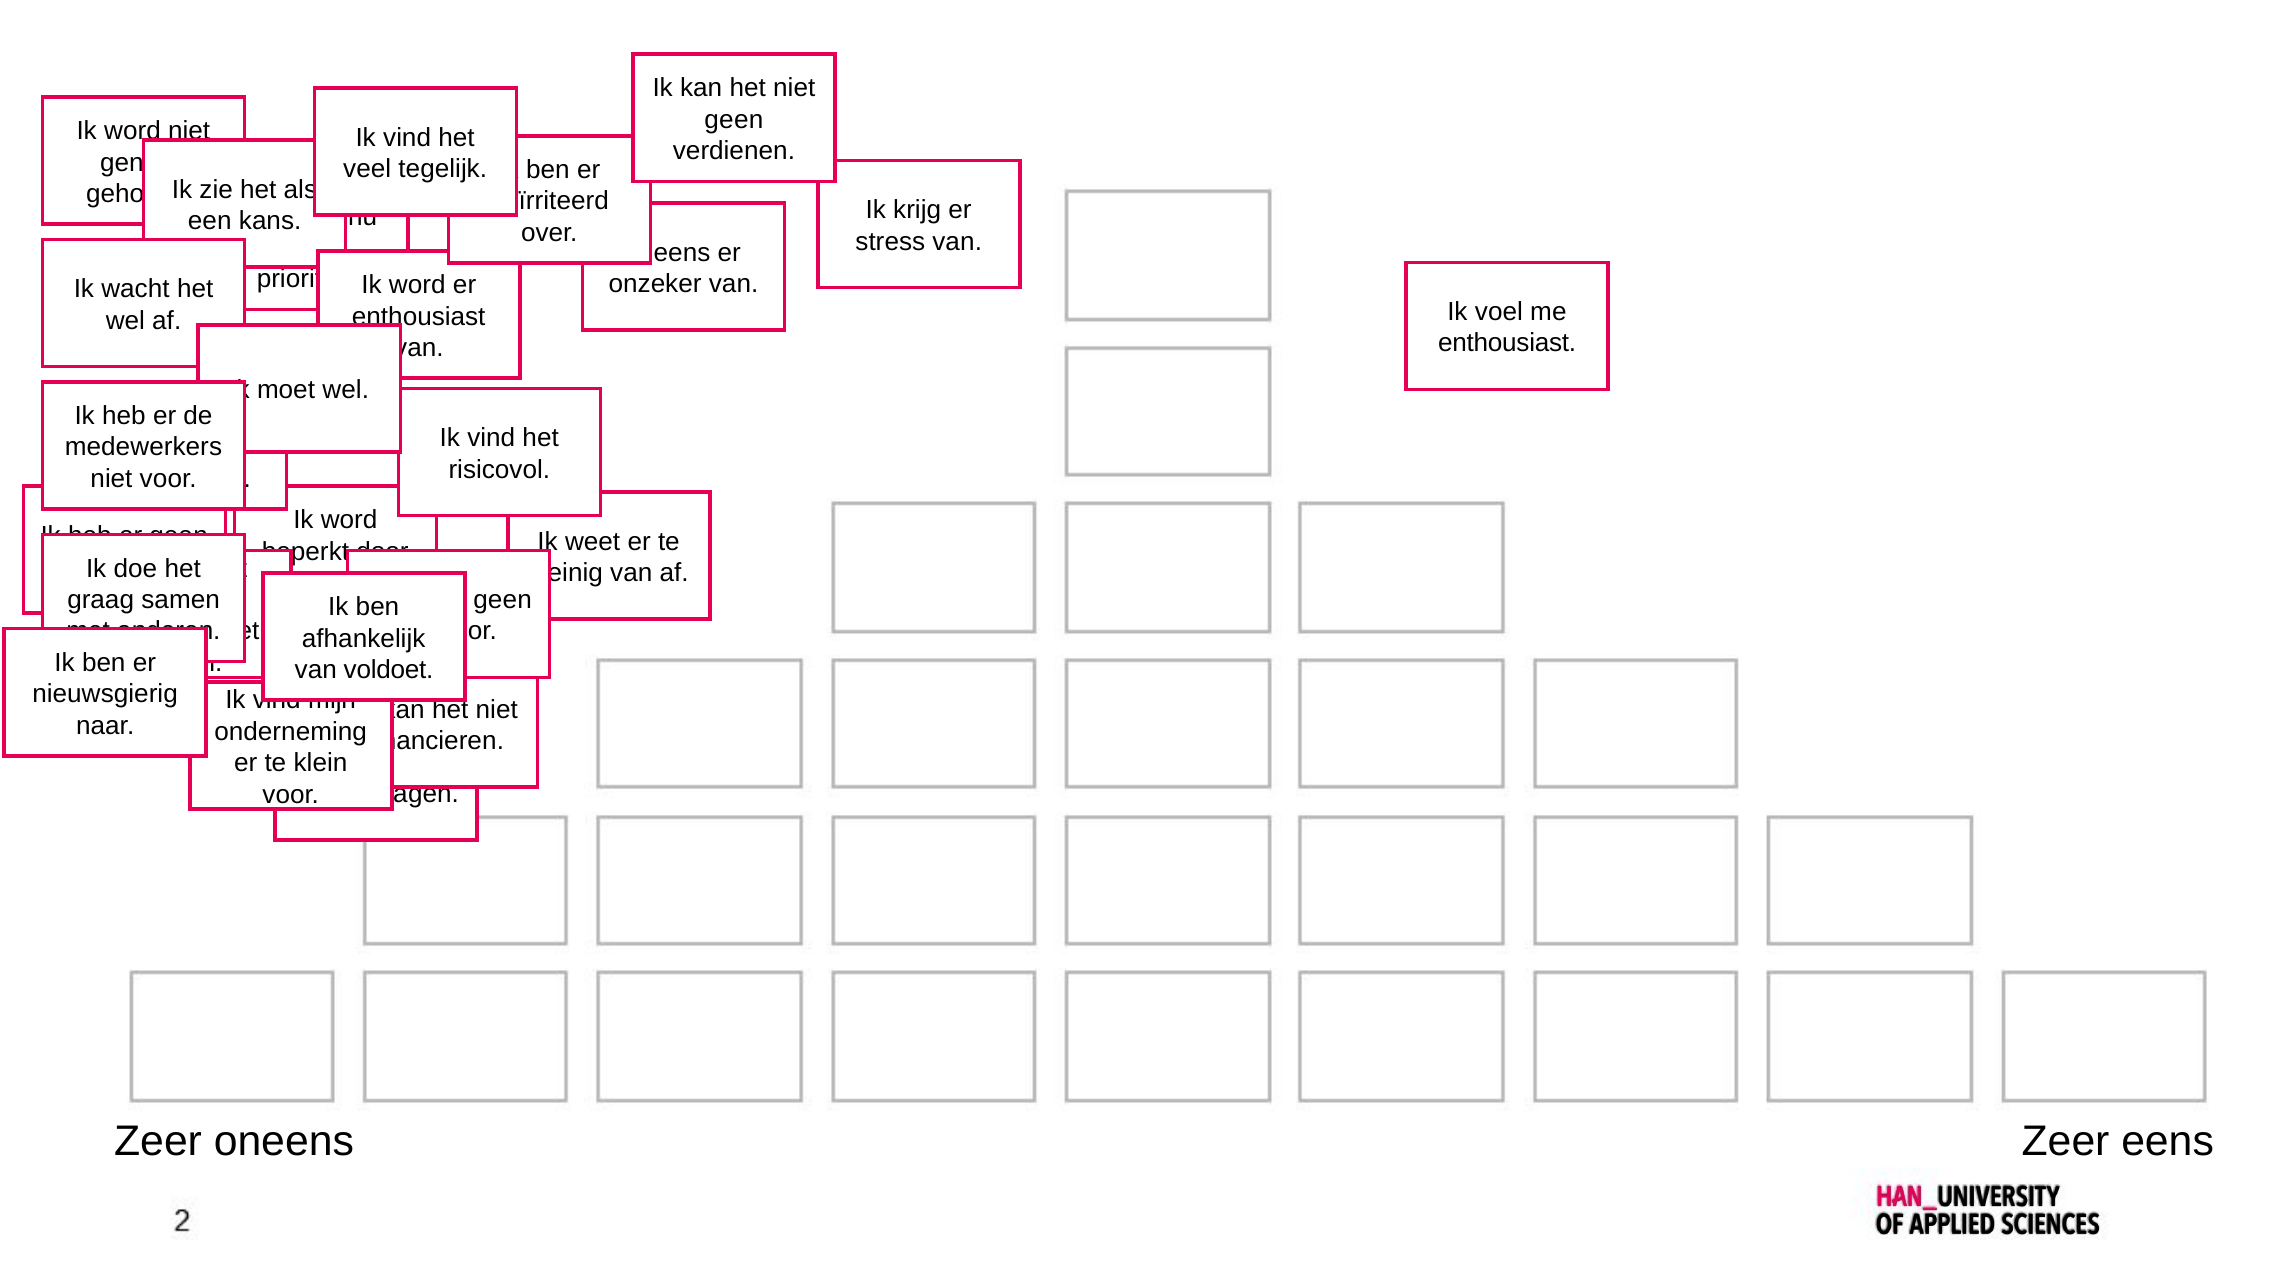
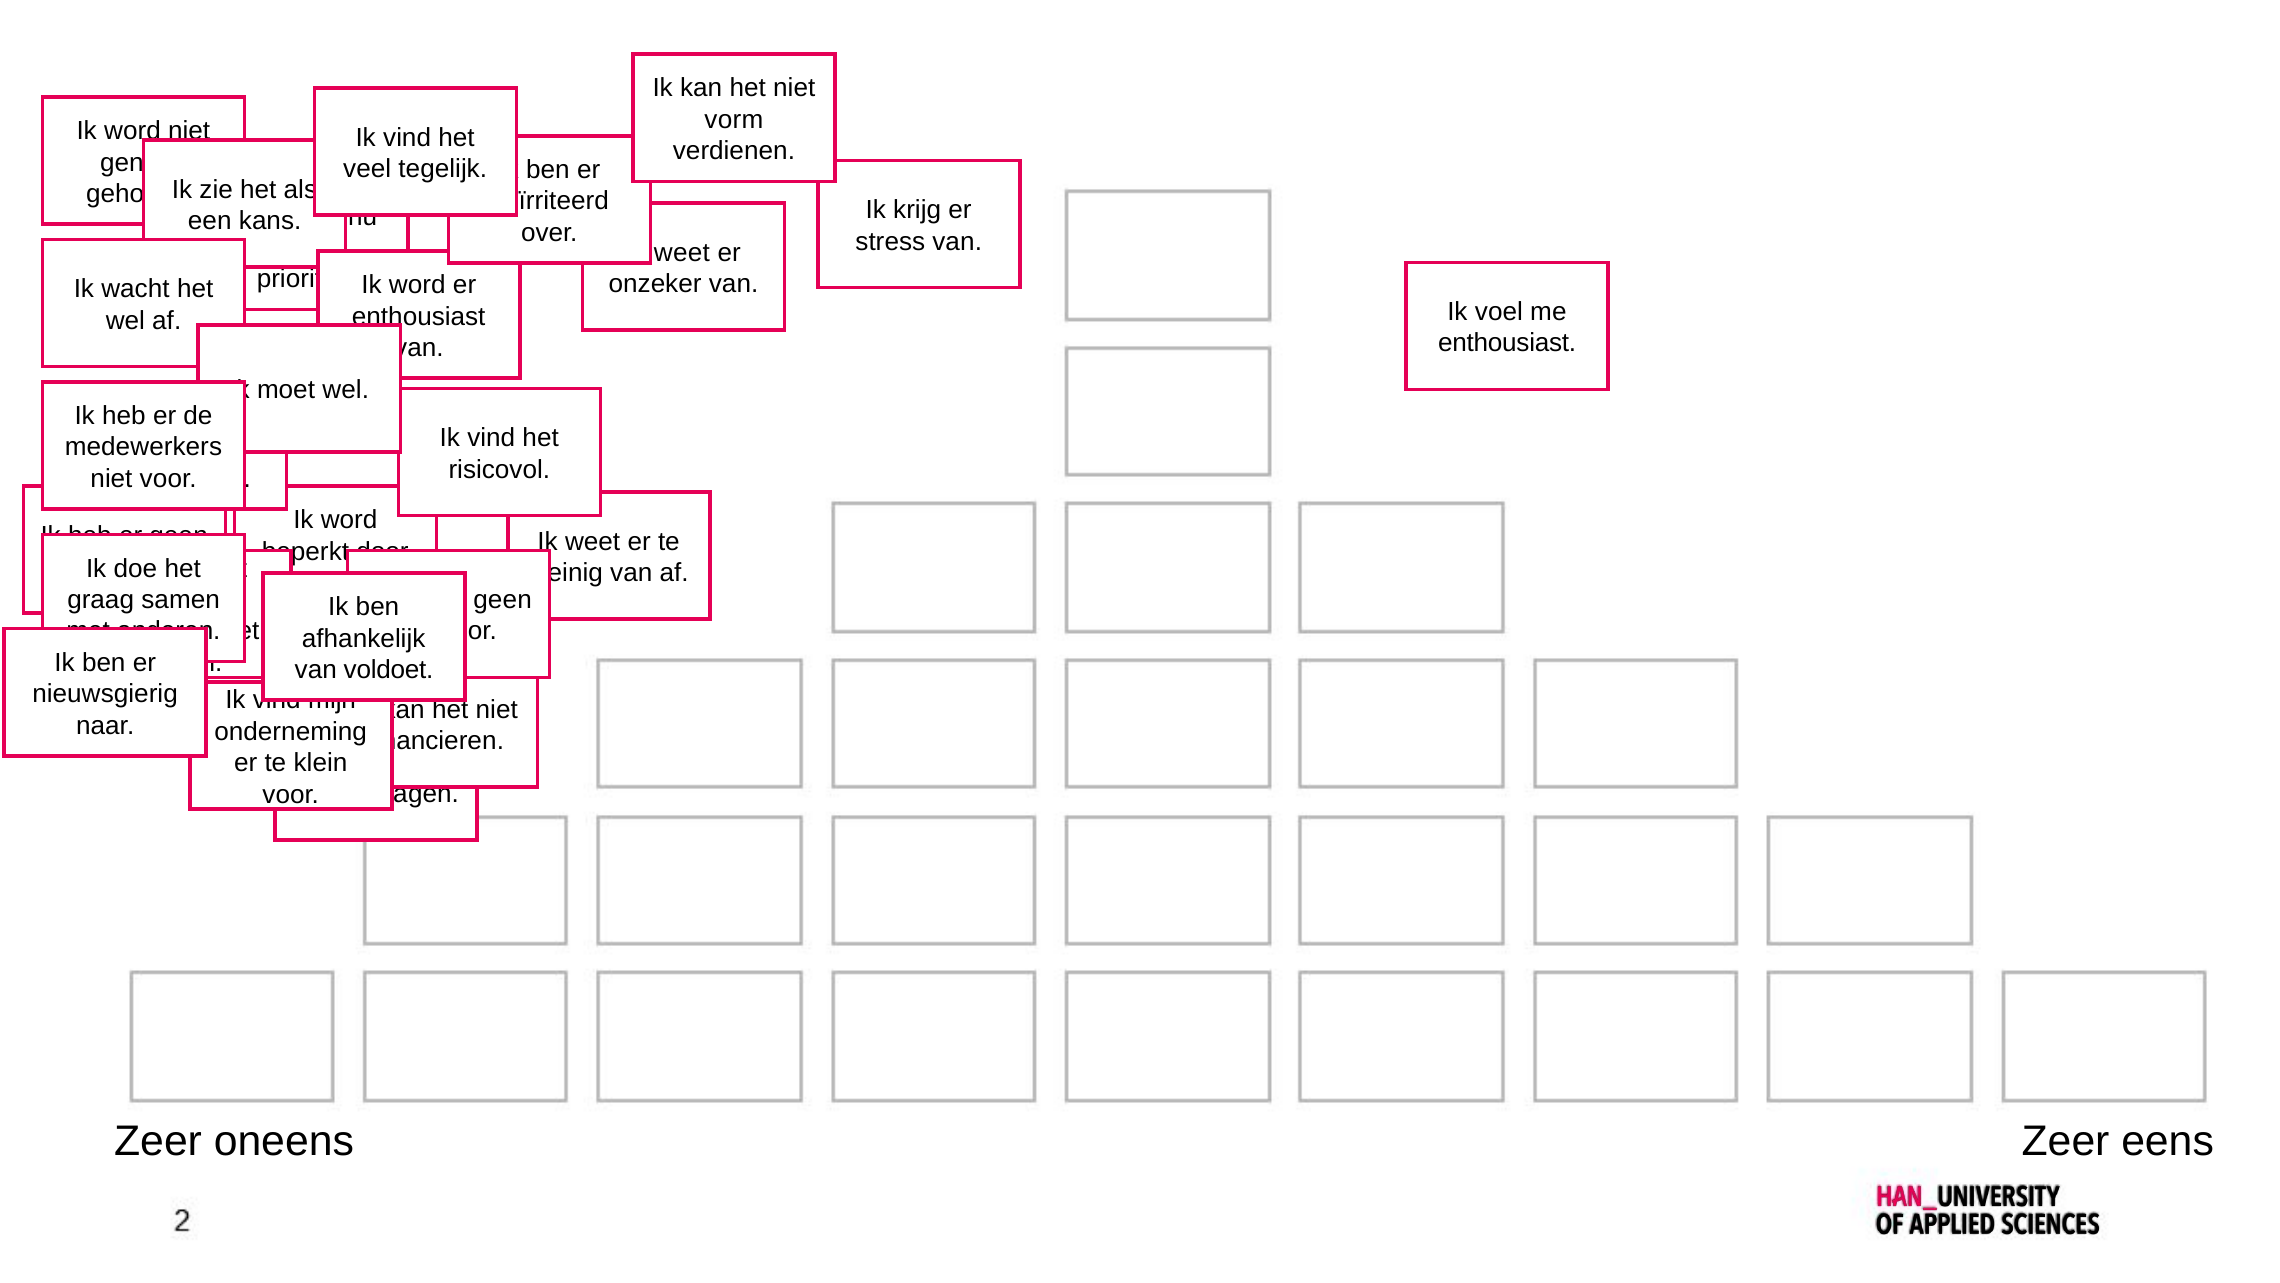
geen: geen -> vorm (734, 120)
eens: eens -> weet (682, 253)
